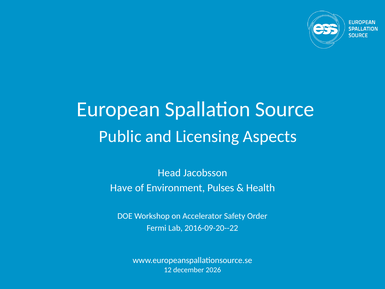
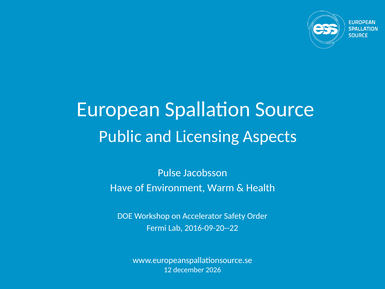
Head: Head -> Pulse (169, 173)
Pulses: Pulses -> Warm (221, 188)
